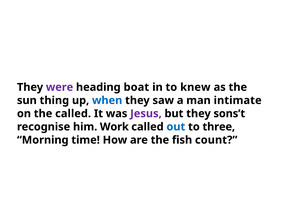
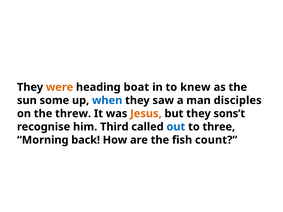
were colour: purple -> orange (60, 87)
thing: thing -> some (54, 100)
intimate: intimate -> disciples (238, 100)
the called: called -> threw (73, 114)
Jesus colour: purple -> orange (146, 114)
Work: Work -> Third (114, 127)
time: time -> back (86, 140)
